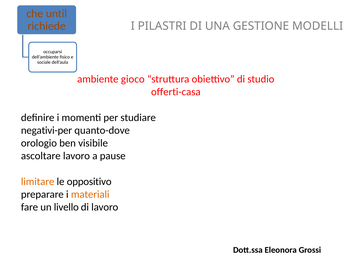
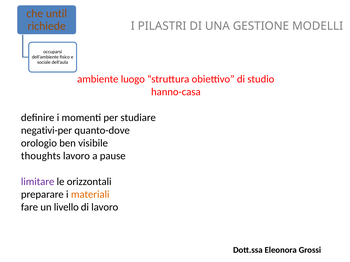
gioco: gioco -> luogo (133, 79)
offerti-casa: offerti-casa -> hanno-casa (176, 92)
ascoltare: ascoltare -> thoughts (41, 156)
limitare colour: orange -> purple (38, 182)
oppositivo: oppositivo -> orizzontali (89, 182)
